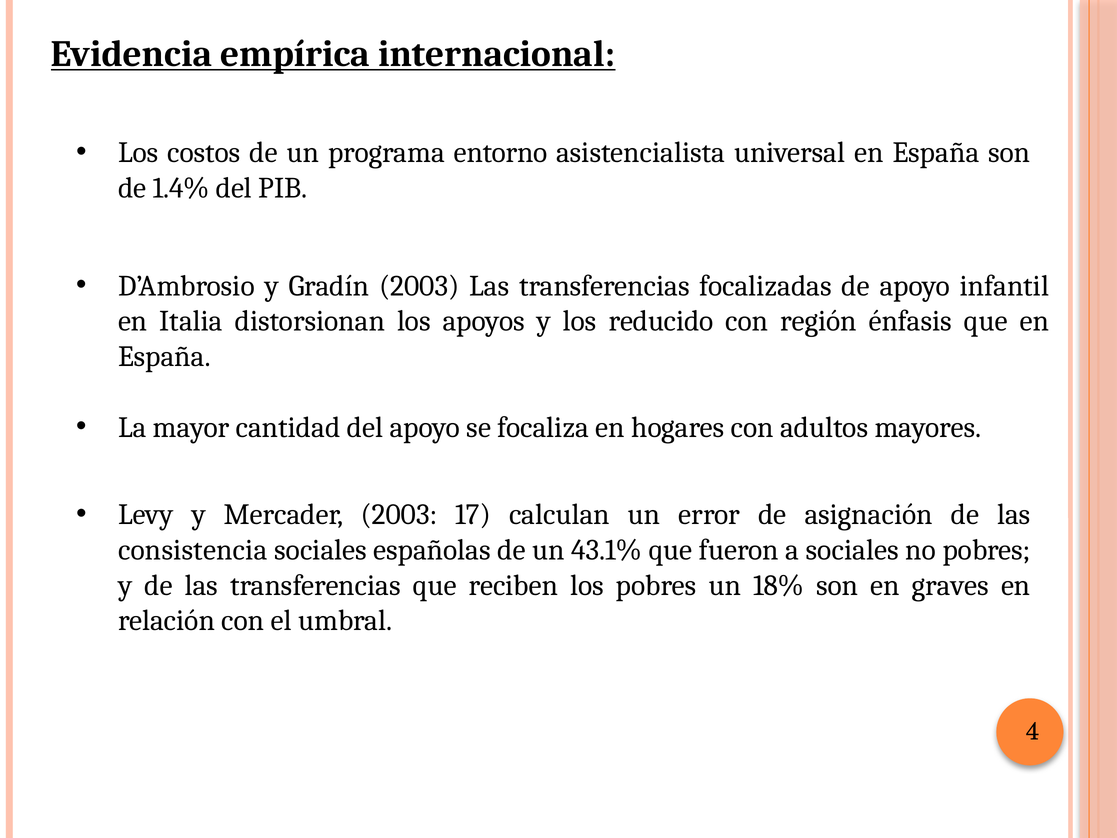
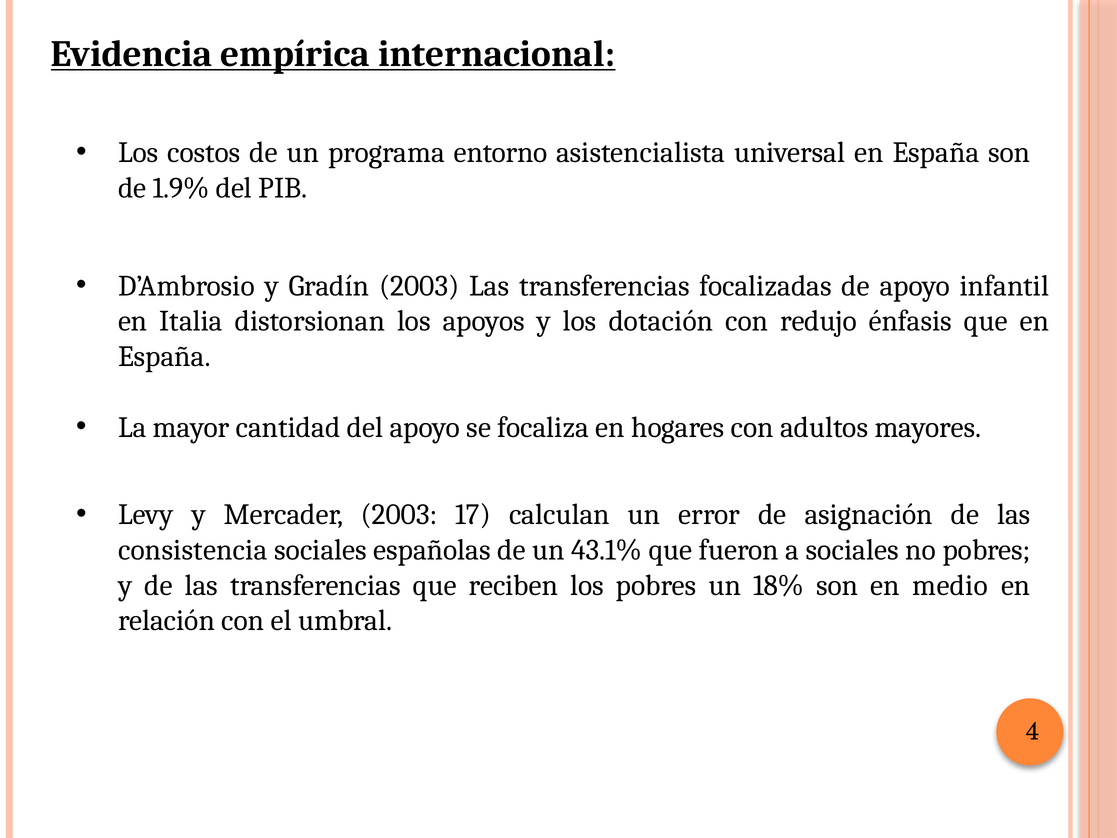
1.4%: 1.4% -> 1.9% (181, 188)
reducido: reducido -> dotación (661, 321)
región: región -> redujo (819, 321)
graves: graves -> medio (950, 585)
